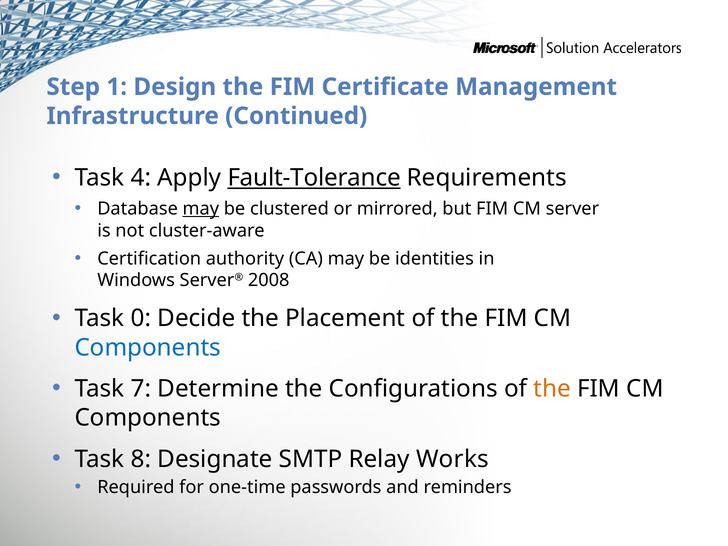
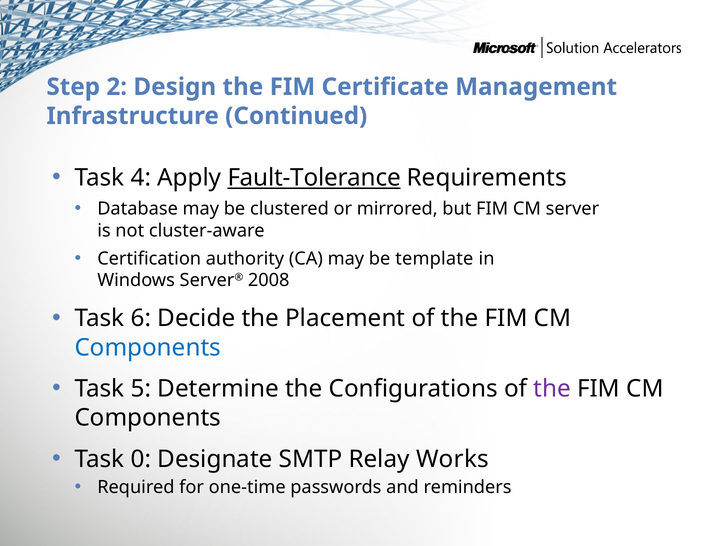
1: 1 -> 2 (117, 87)
may underline: present -> none (201, 209)
identities: identities -> template (434, 259)
0: 0 -> 6 (141, 318)
7: 7 -> 5 (141, 389)
the colour: orange -> purple (552, 389)
8: 8 -> 0 (141, 459)
